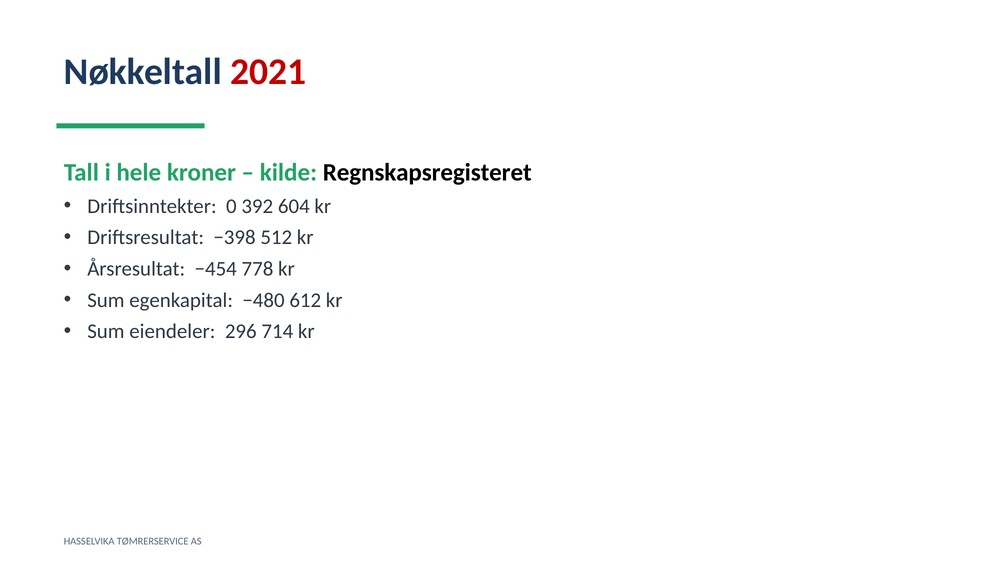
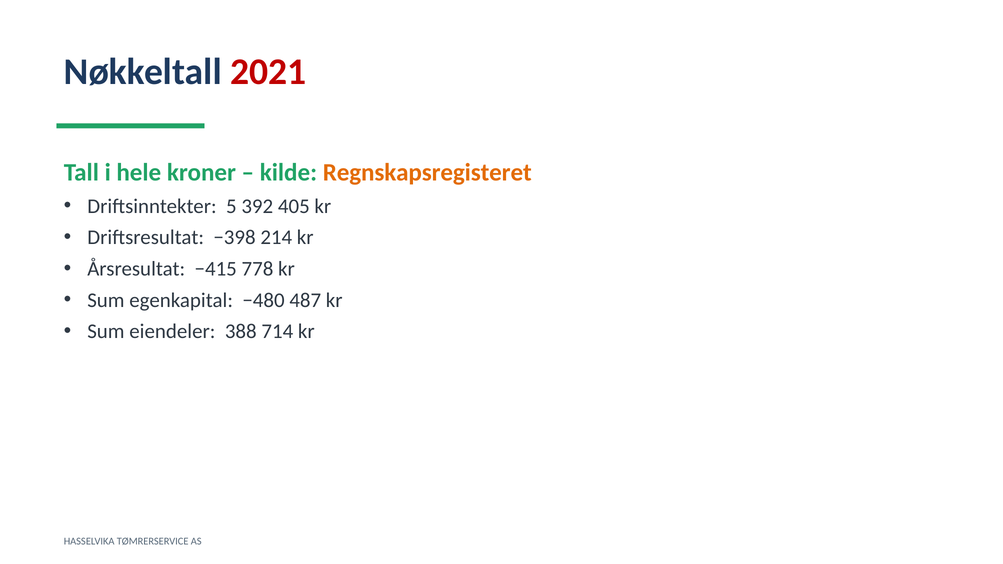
Regnskapsregisteret colour: black -> orange (427, 173)
0: 0 -> 5 (231, 206)
604: 604 -> 405 (294, 206)
512: 512 -> 214 (276, 238)
−454: −454 -> −415 (216, 269)
612: 612 -> 487 (305, 300)
296: 296 -> 388 (241, 332)
